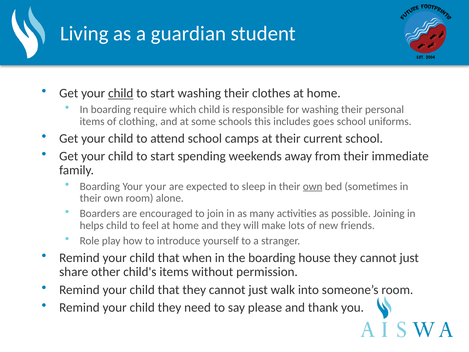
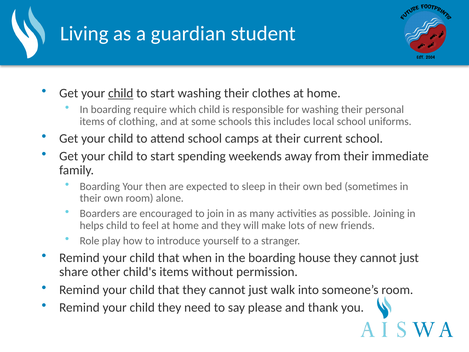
goes: goes -> local (324, 121)
Your your: your -> then (156, 186)
own underline: present -> none (313, 186)
